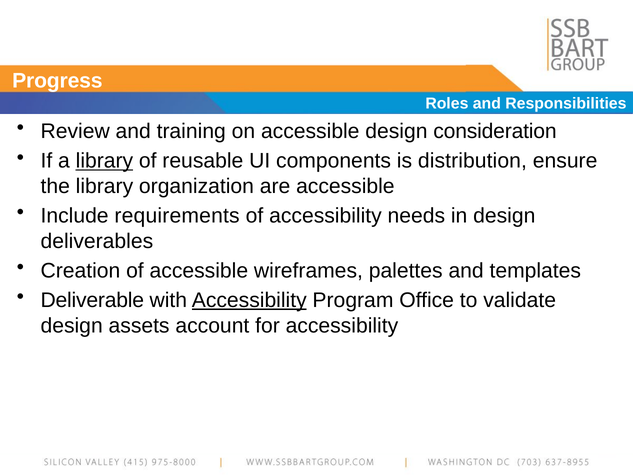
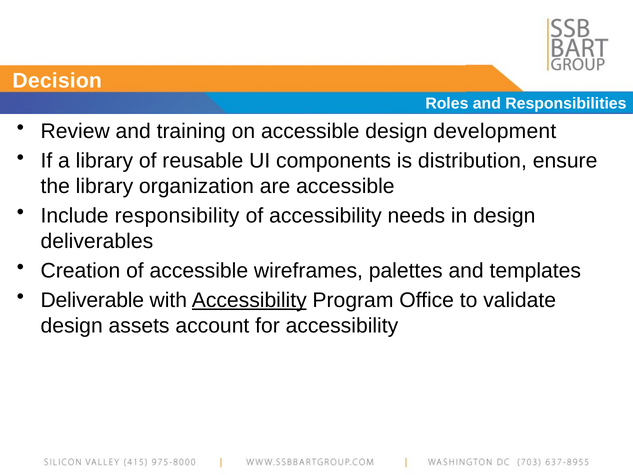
Progress: Progress -> Decision (57, 81)
consideration: consideration -> development (495, 131)
library underline: present -> none (104, 161)
requirements: requirements -> responsibility (177, 216)
